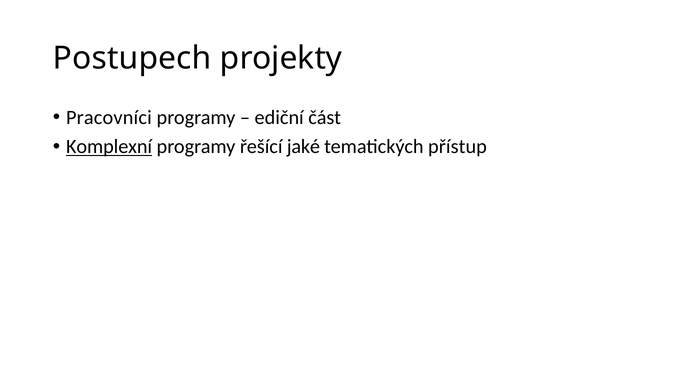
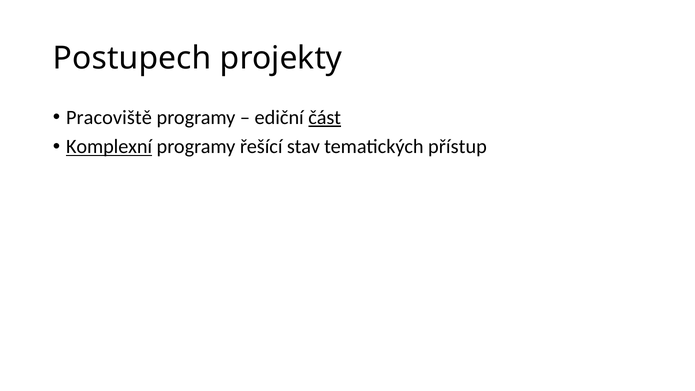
Pracovníci: Pracovníci -> Pracoviště (109, 118)
část underline: none -> present (325, 118)
jaké: jaké -> stav (303, 147)
